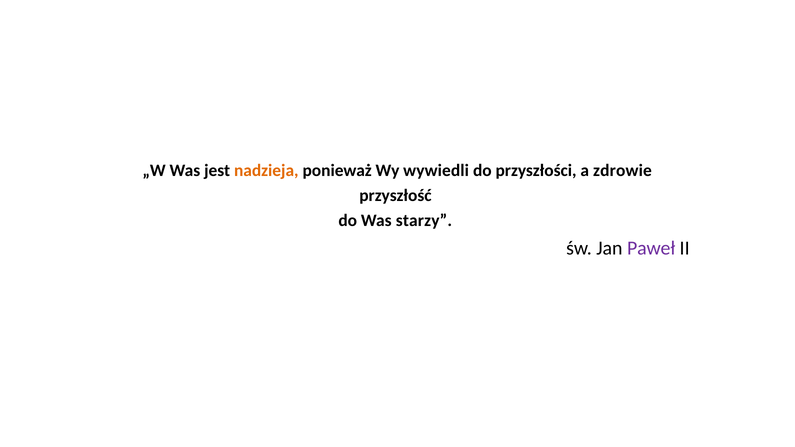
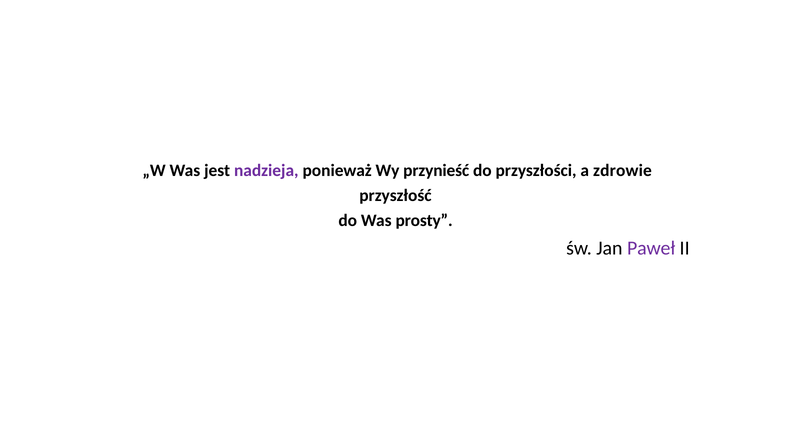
nadzieja colour: orange -> purple (266, 171)
wywiedli: wywiedli -> przynieść (436, 171)
starzy: starzy -> prosty (424, 221)
